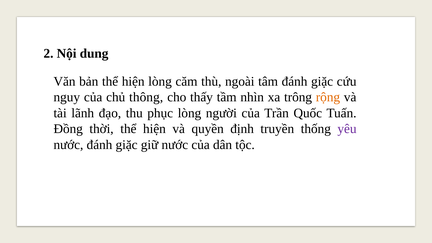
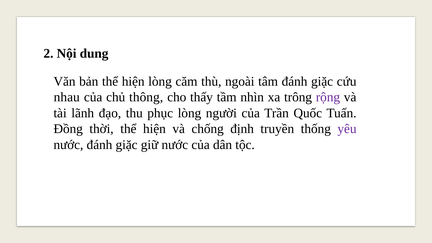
nguy: nguy -> nhau (67, 97)
rộng colour: orange -> purple (328, 97)
quyền: quyền -> chống (208, 129)
